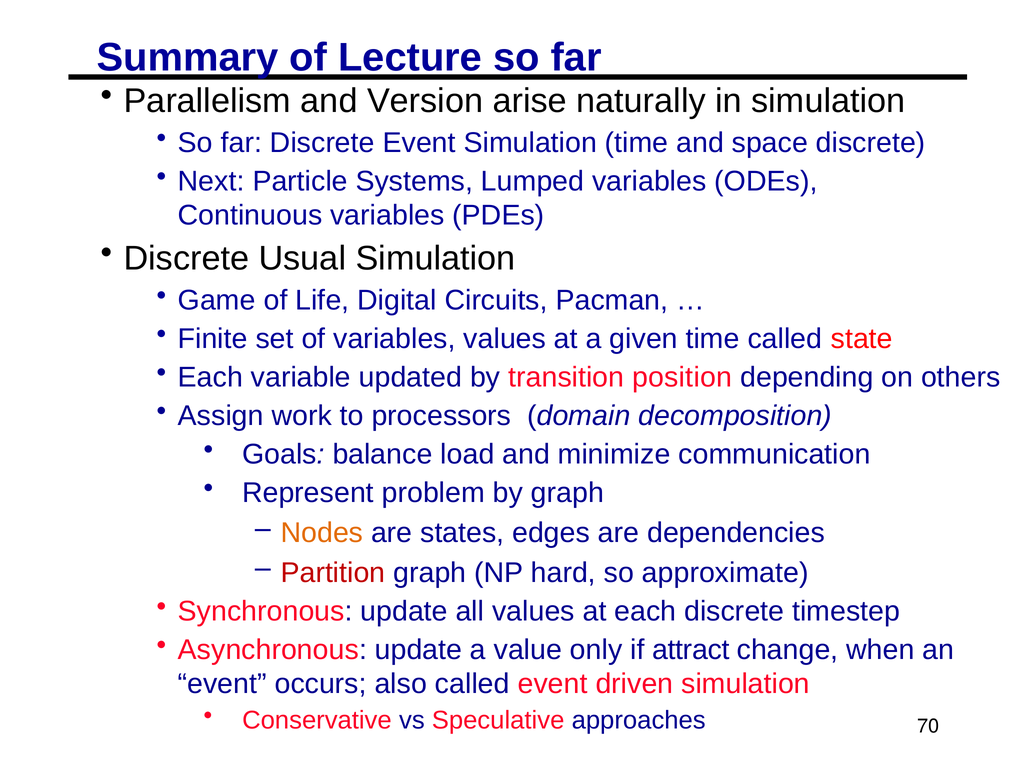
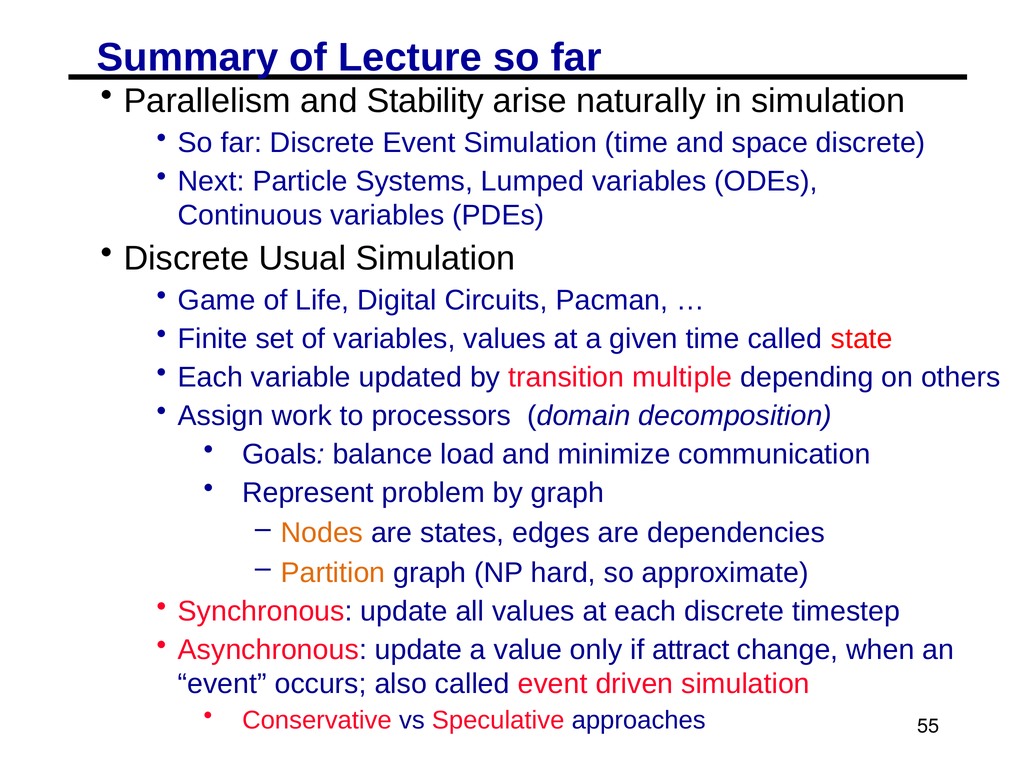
Version: Version -> Stability (425, 101)
position: position -> multiple (682, 377)
Partition colour: red -> orange (333, 573)
70: 70 -> 55 (928, 727)
